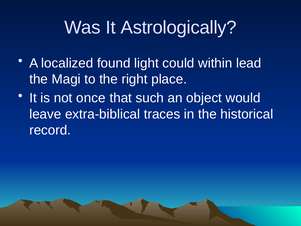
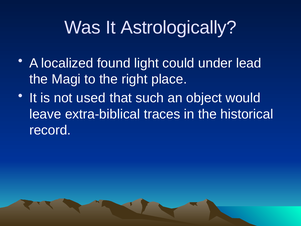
within: within -> under (215, 63)
once: once -> used (91, 98)
